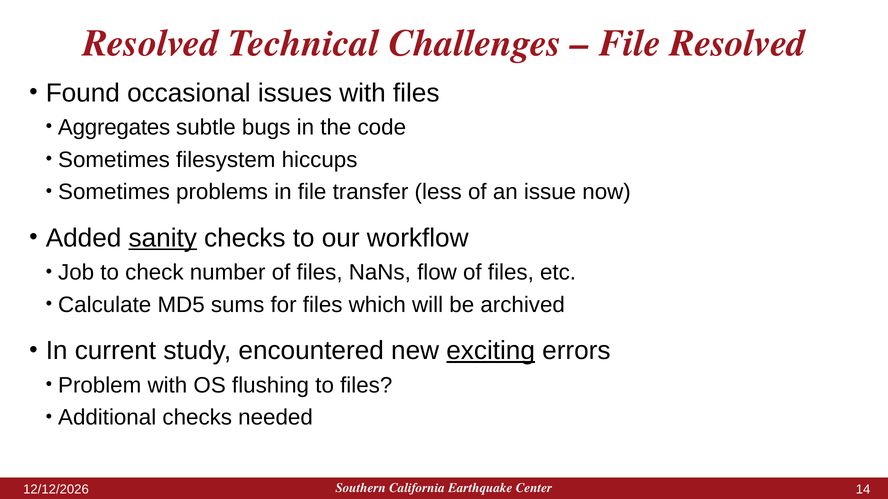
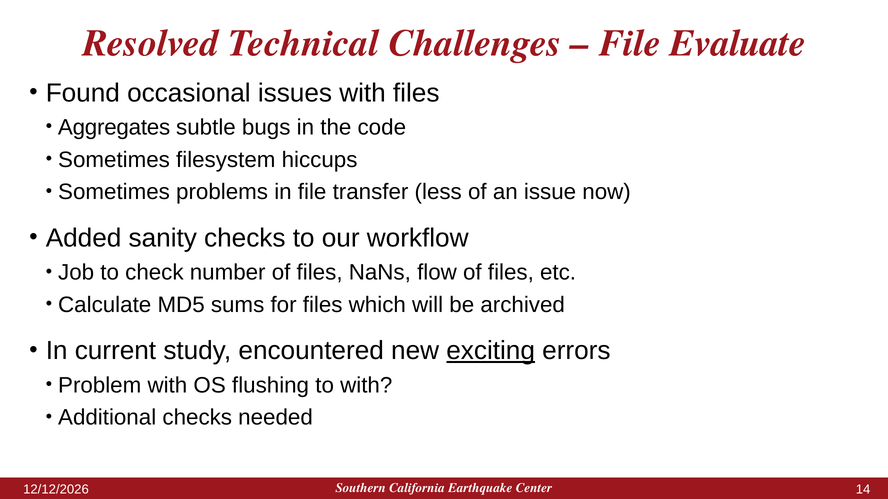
File Resolved: Resolved -> Evaluate (738, 43)
sanity underline: present -> none (163, 238)
to files: files -> with (366, 386)
